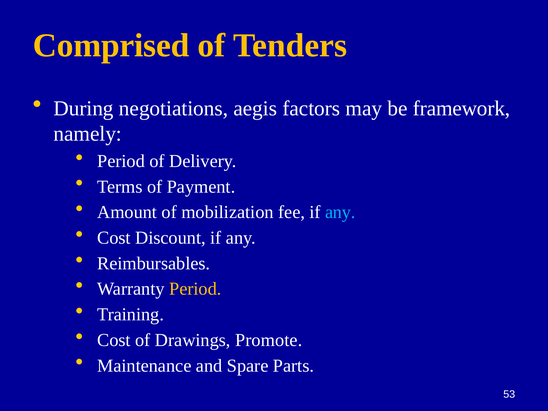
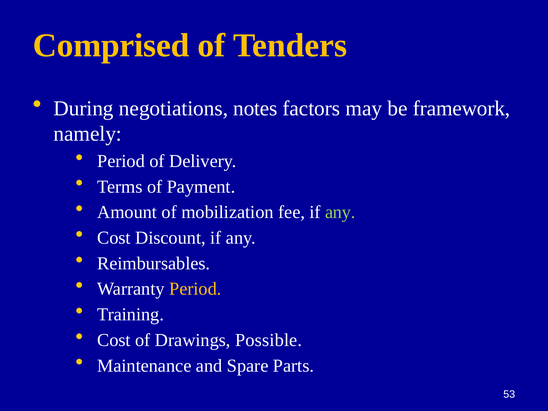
aegis: aegis -> notes (255, 108)
any colour: light blue -> light green (340, 212)
Promote: Promote -> Possible (269, 340)
